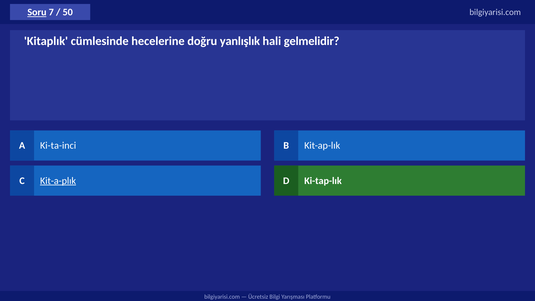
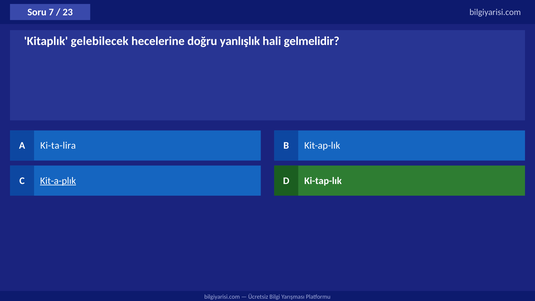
Soru underline: present -> none (37, 12)
50: 50 -> 23 (68, 12)
cümlesinde: cümlesinde -> gelebilecek (100, 41)
Ki-ta-inci: Ki-ta-inci -> Ki-ta-lira (58, 146)
